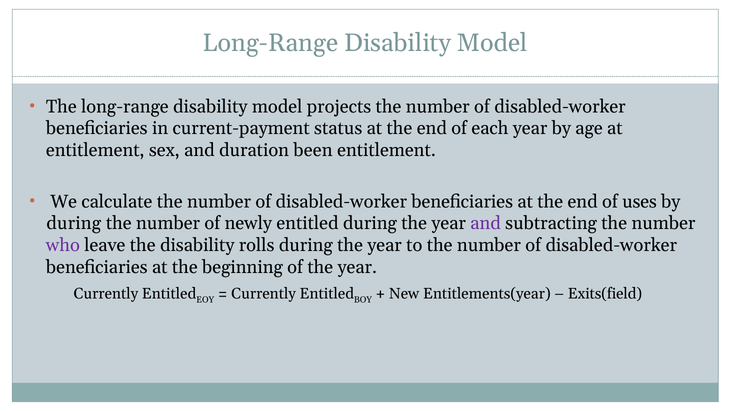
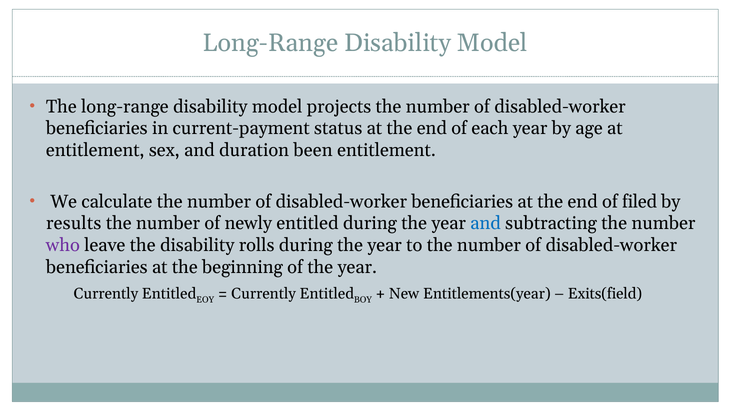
uses: uses -> filed (640, 202)
during: during -> results (74, 223)
and colour: purple -> blue (486, 223)
